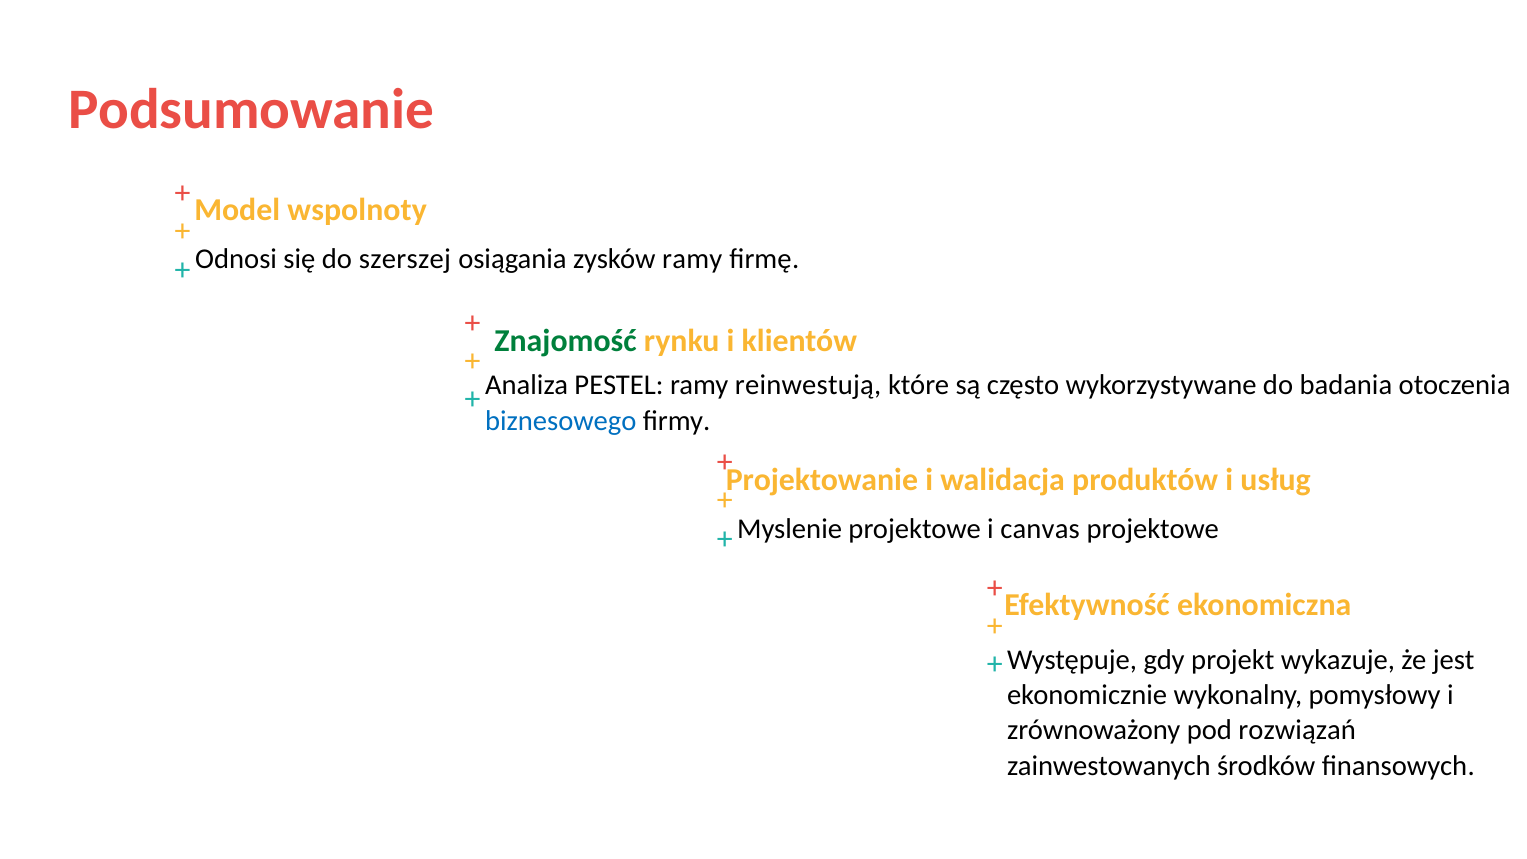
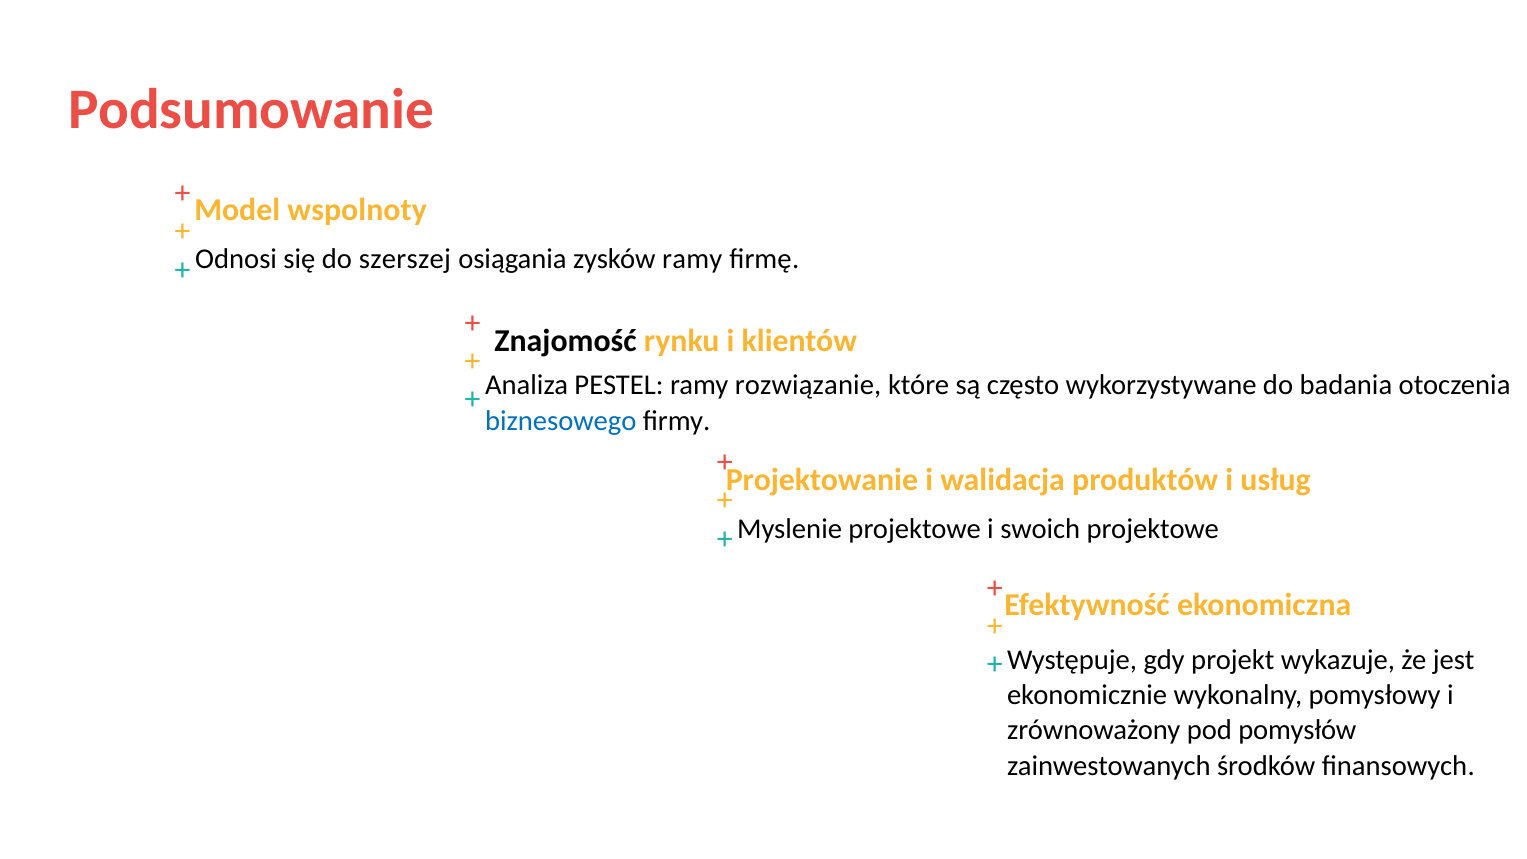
Znajomość colour: green -> black (566, 341)
reinwestują: reinwestują -> rozwiązanie (808, 385)
canvas: canvas -> swoich (1040, 529)
rozwiązań: rozwiązań -> pomysłów (1297, 730)
